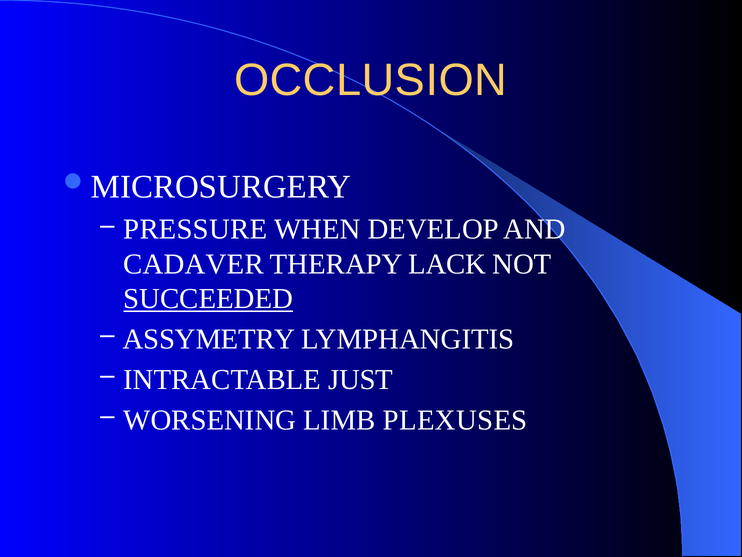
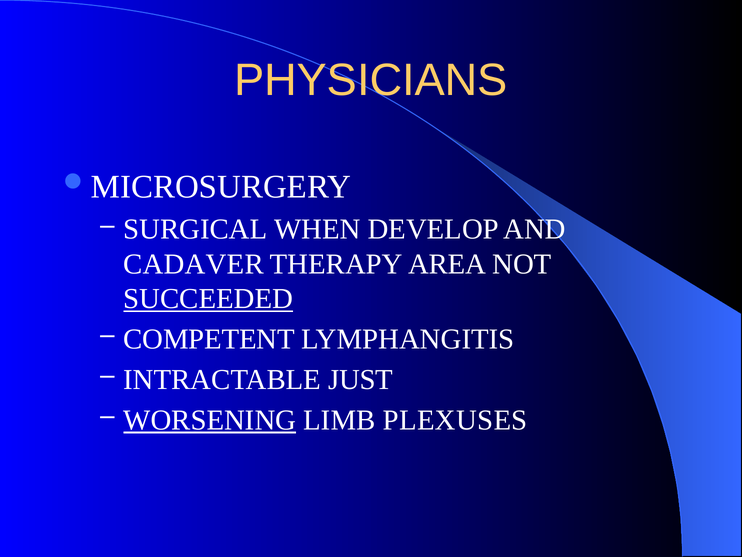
OCCLUSION: OCCLUSION -> PHYSICIANS (371, 80)
PRESSURE: PRESSURE -> SURGICAL (195, 229)
LACK: LACK -> AREA (447, 264)
ASSYMETRY: ASSYMETRY -> COMPETENT (209, 339)
WORSENING underline: none -> present (210, 420)
